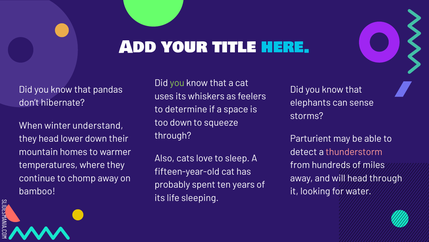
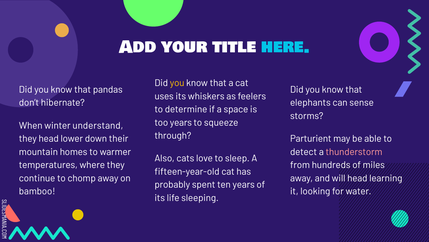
you colour: light green -> yellow (177, 83)
too down: down -> years (181, 122)
head through: through -> learning (386, 178)
